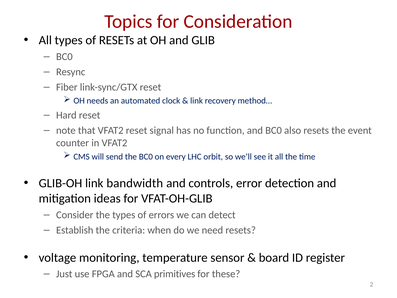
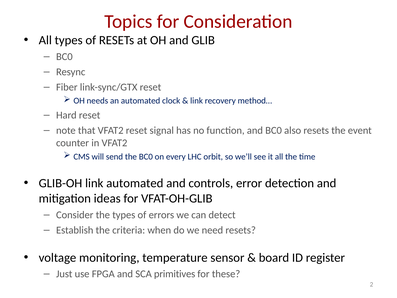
link bandwidth: bandwidth -> automated (135, 183)
